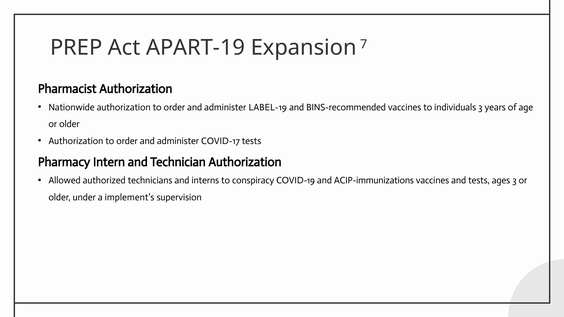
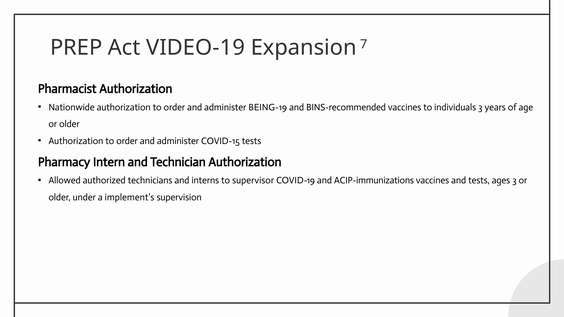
APART-19: APART-19 -> VIDEO-19 (195, 48)
LABEL-19: LABEL-19 -> BEING-19 (268, 107)
COVID-17: COVID-17 -> COVID-15 (220, 141)
conspiracy: conspiracy -> supervisor (253, 181)
